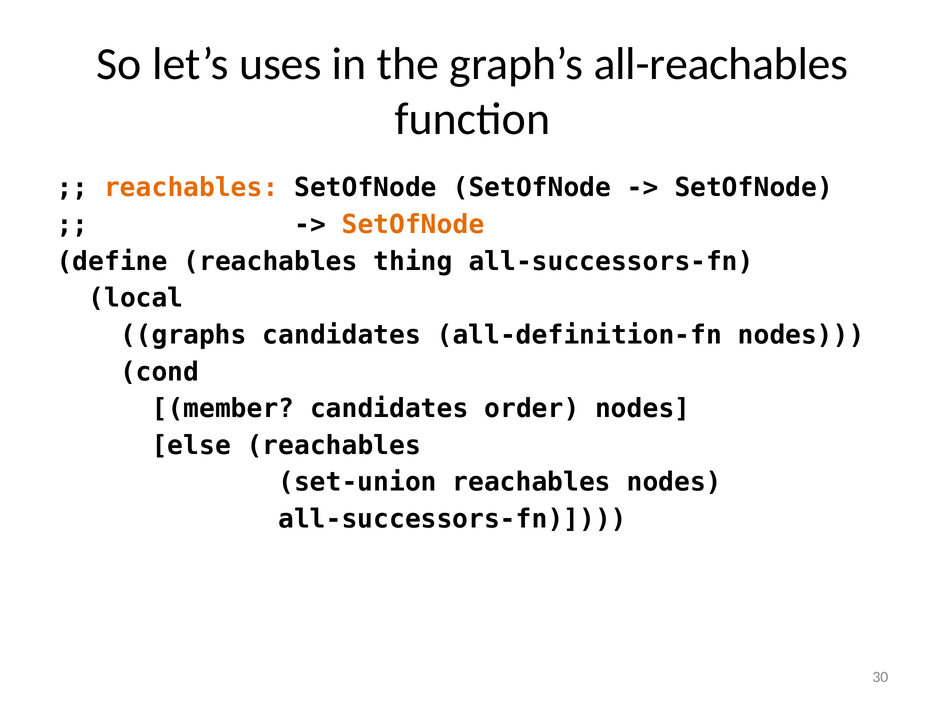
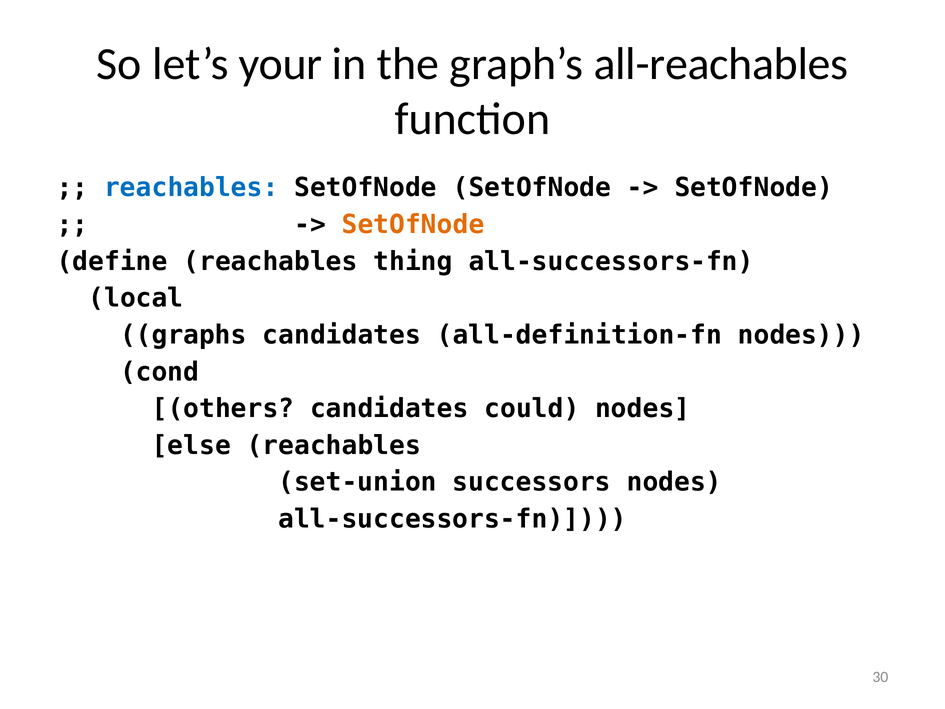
uses: uses -> your (281, 64)
reachables colour: orange -> blue (191, 188)
member: member -> others (223, 409)
order: order -> could (532, 409)
set-union reachables: reachables -> successors (532, 482)
